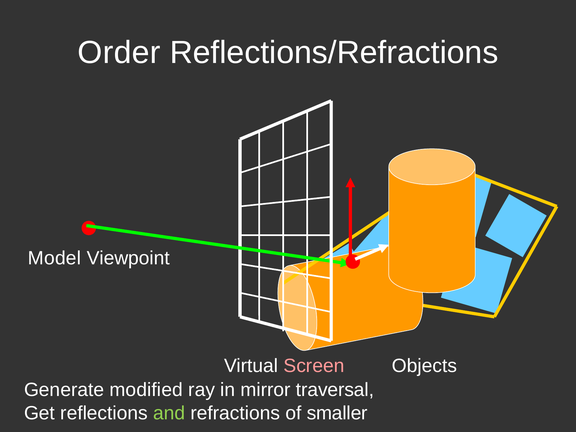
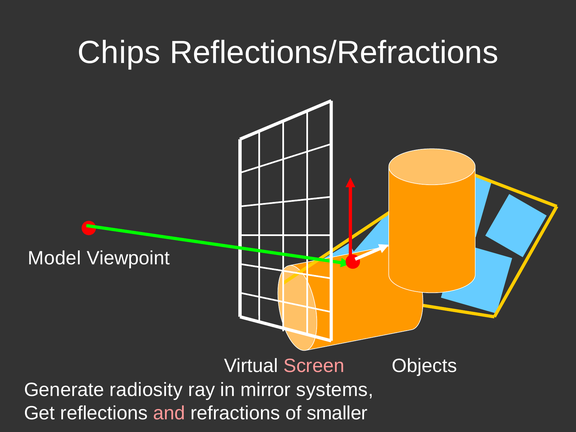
Order: Order -> Chips (119, 53)
modified: modified -> radiosity (146, 390)
traversal: traversal -> systems (335, 390)
and colour: light green -> pink (169, 413)
